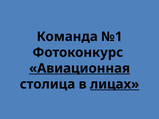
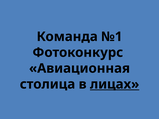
Авиационная underline: present -> none (80, 68)
